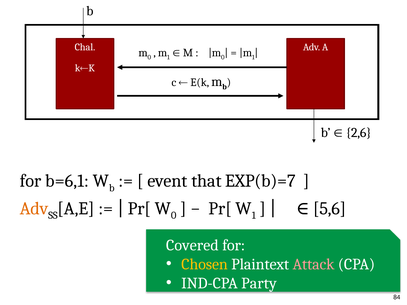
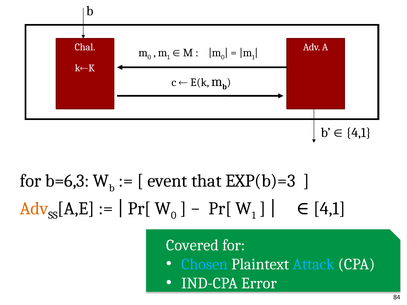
2,6: 2,6 -> 4,1 (359, 133)
b=6,1: b=6,1 -> b=6,3 (67, 181)
EXP(b)=7: EXP(b)=7 -> EXP(b)=3 (260, 181)
5,6: 5,6 -> 4,1 (330, 209)
Chosen colour: yellow -> light blue (205, 264)
Attack colour: pink -> light blue (314, 264)
Party: Party -> Error (259, 283)
